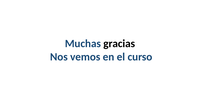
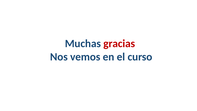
gracias colour: black -> red (119, 43)
